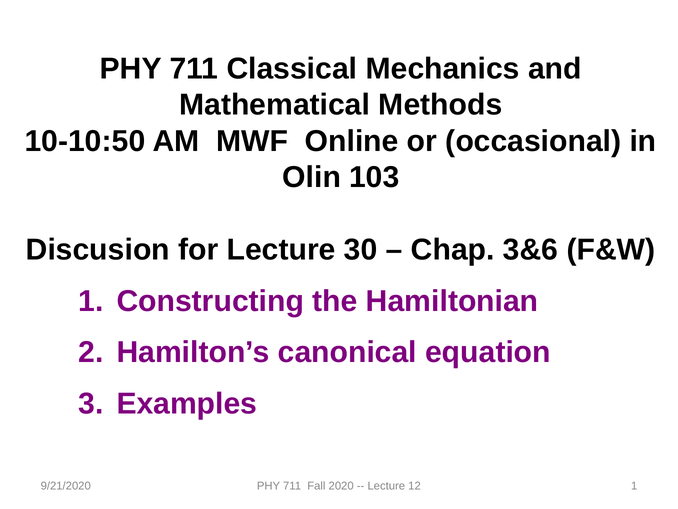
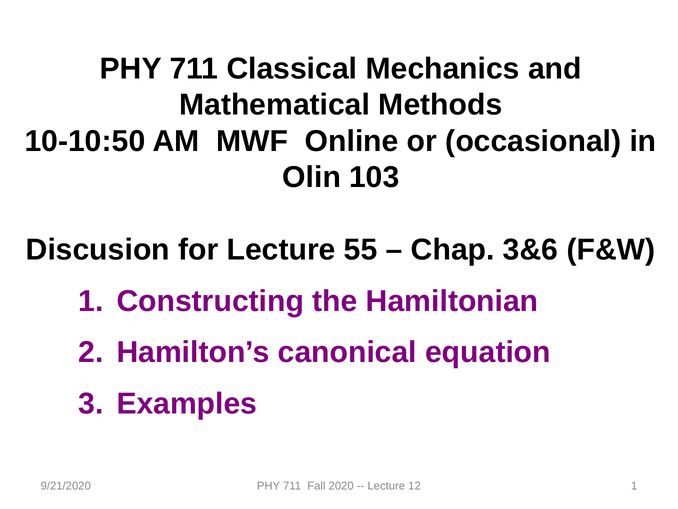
30: 30 -> 55 (361, 250)
